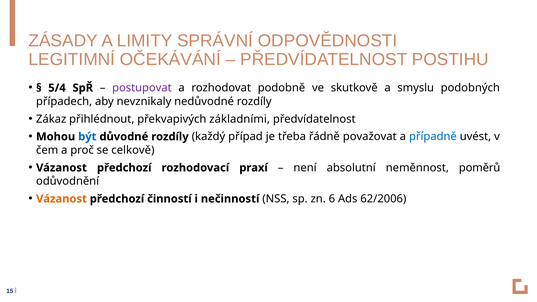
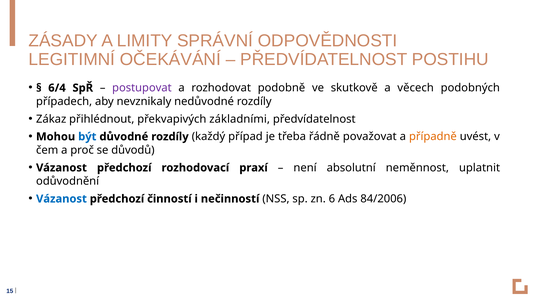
5/4: 5/4 -> 6/4 (57, 88)
smyslu: smyslu -> věcech (416, 88)
případně colour: blue -> orange (433, 137)
celkově: celkově -> důvodů (133, 150)
poměrů: poměrů -> uplatnit (480, 168)
Vázanost colour: orange -> blue (61, 199)
62/2006: 62/2006 -> 84/2006 (383, 199)
